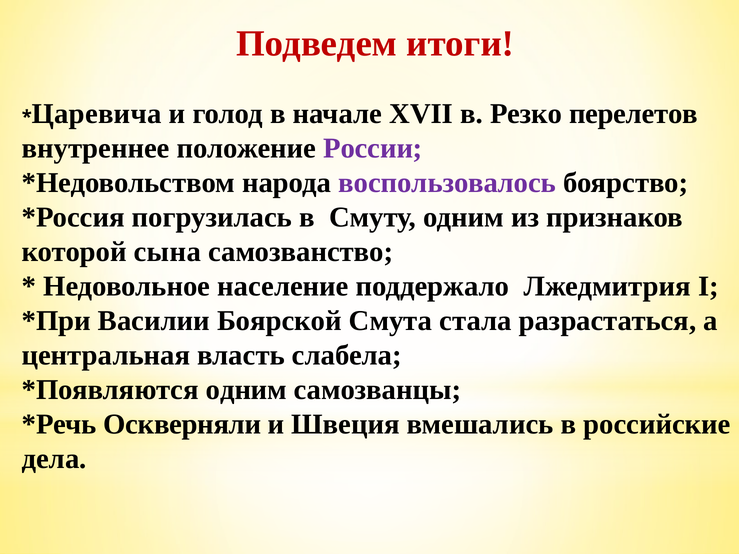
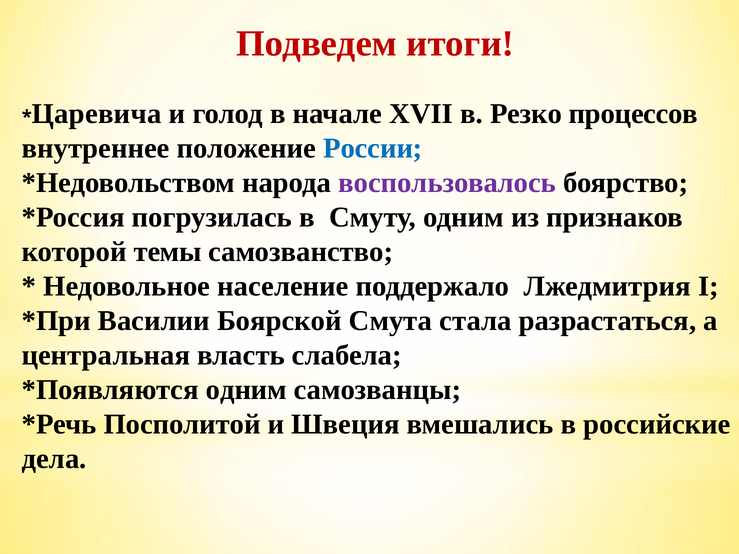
перелетов: перелетов -> процессов (633, 114)
России colour: purple -> blue (373, 148)
сына: сына -> темы (168, 252)
Оскверняли: Оскверняли -> Посполитой (182, 424)
